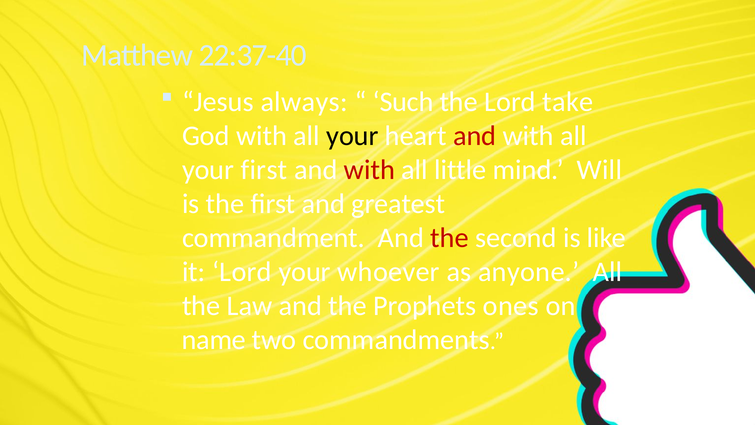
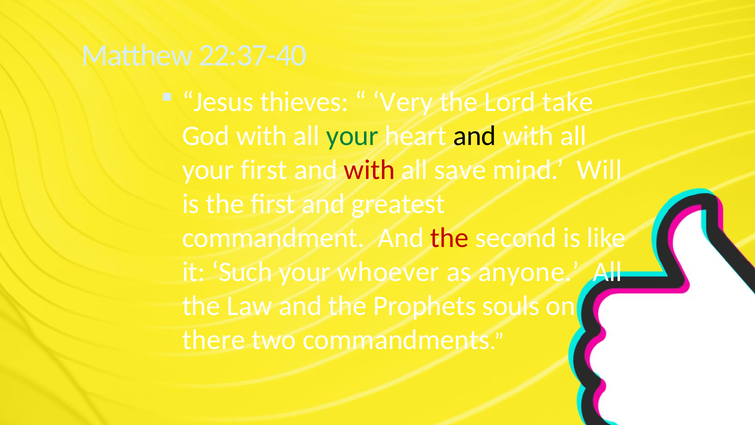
always: always -> thieves (304, 102)
Such: Such -> Very (403, 102)
your colour: black -> green (352, 136)
and colour: red -> black (475, 136)
little: little -> save (460, 170)
it Lord: Lord -> Such (242, 272)
ones: ones -> souls (511, 306)
name: name -> there (214, 340)
